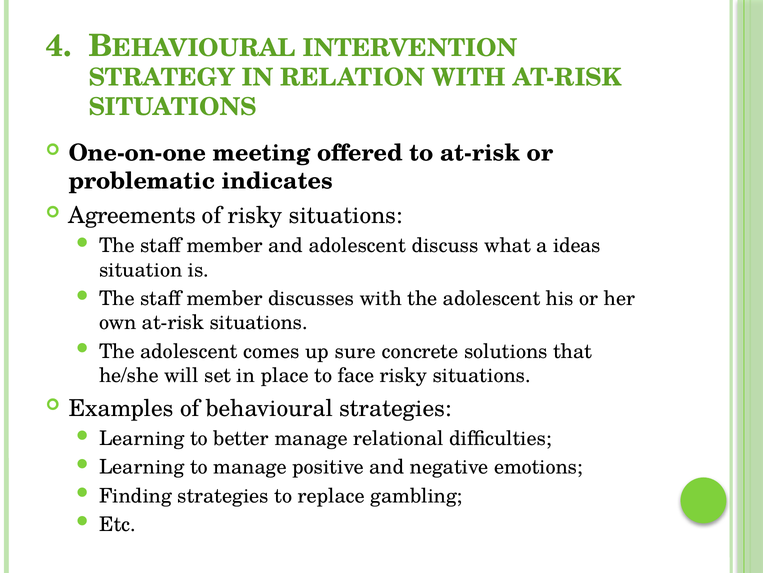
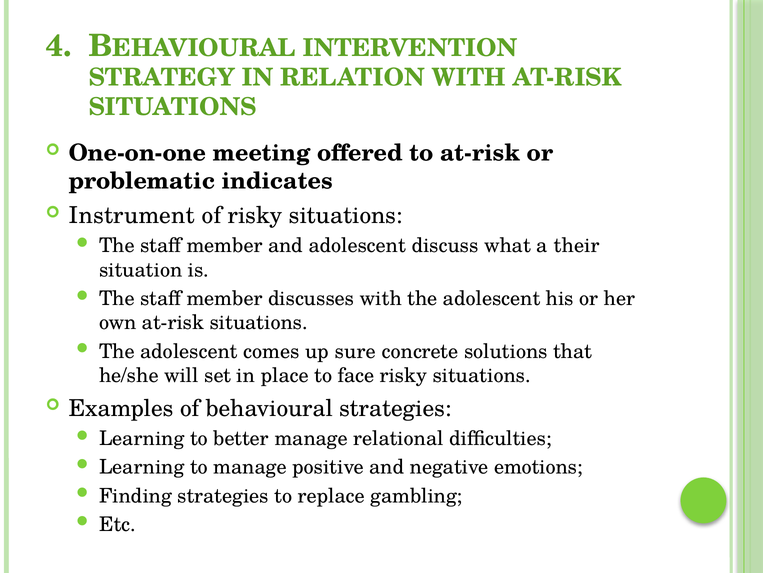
Agreements: Agreements -> Instrument (132, 215)
ideas: ideas -> their (577, 245)
